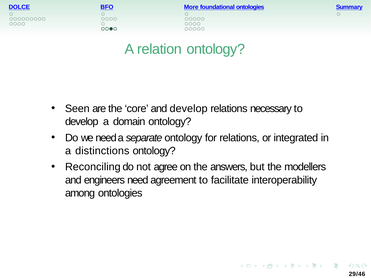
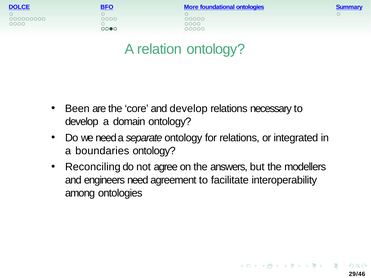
Seen: Seen -> Been (77, 109)
distinctions: distinctions -> boundaries (102, 151)
